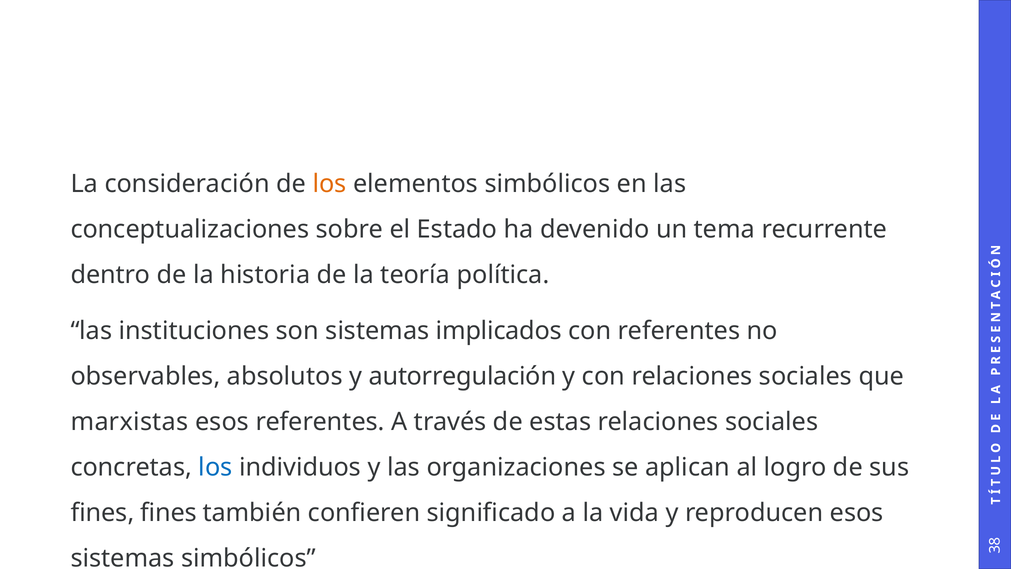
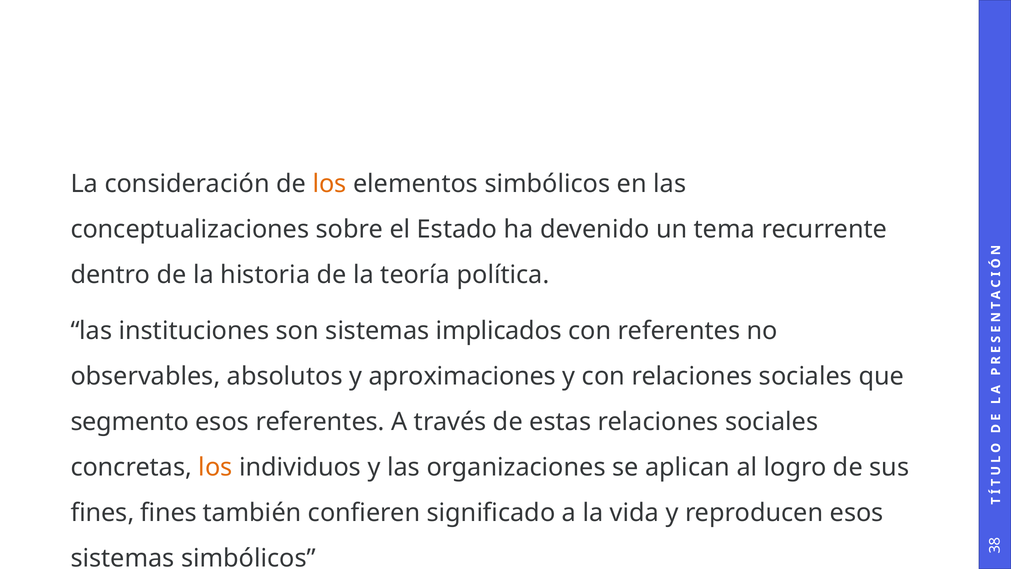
autorregulación: autorregulación -> aproximaciones (462, 376)
marxistas: marxistas -> segmento (130, 422)
los colour: blue -> orange (215, 467)
